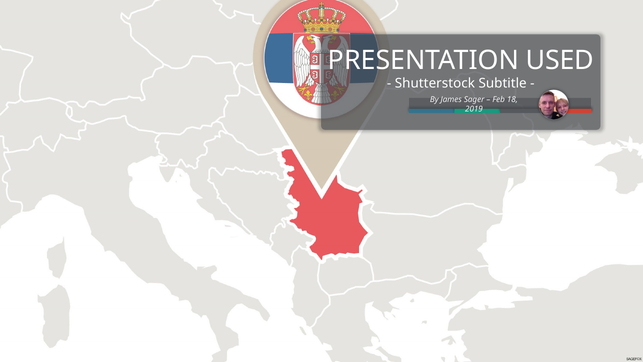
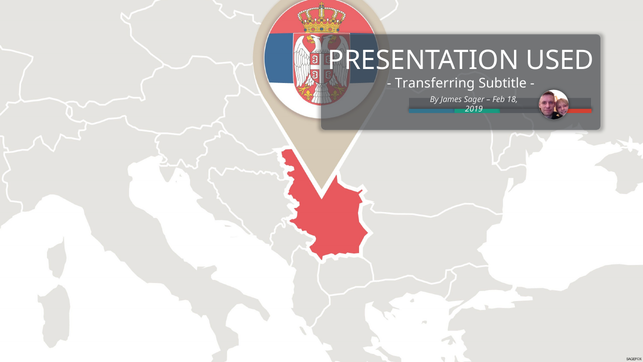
Shutterstock: Shutterstock -> Transferring (435, 83)
